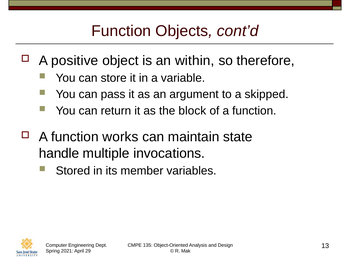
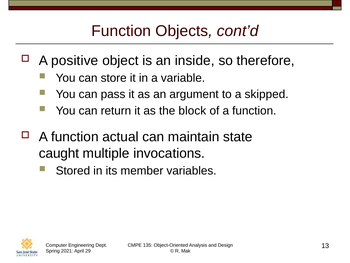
within: within -> inside (195, 60)
works: works -> actual (120, 137)
handle: handle -> caught (59, 153)
